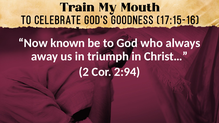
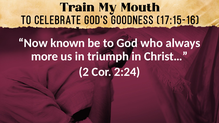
away: away -> more (45, 56)
2:94: 2:94 -> 2:24 (127, 72)
